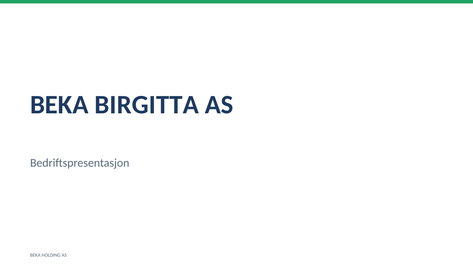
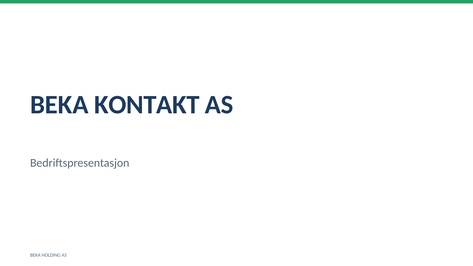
BIRGITTA: BIRGITTA -> KONTAKT (147, 105)
